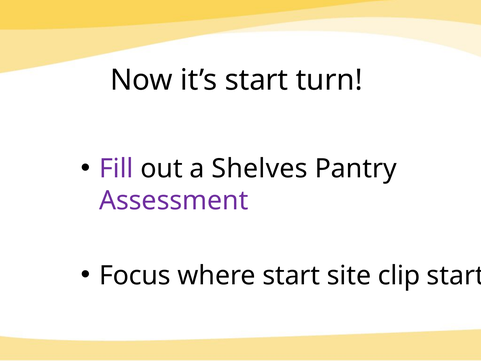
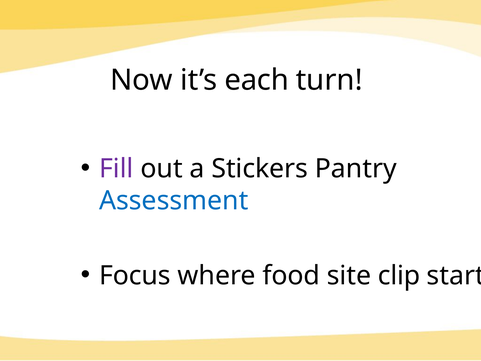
it’s start: start -> each (257, 80)
Shelves: Shelves -> Stickers (260, 169)
Assessment colour: purple -> blue (174, 201)
where start: start -> food (291, 275)
